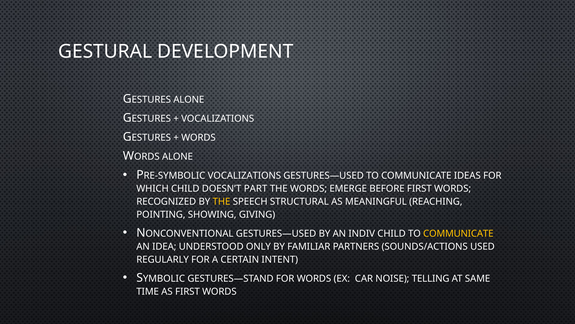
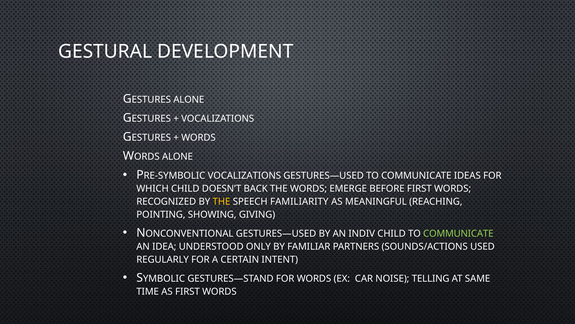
PART: PART -> BACK (256, 188)
STRUCTURAL: STRUCTURAL -> FAMILIARITY (299, 201)
COMMUNICATE colour: yellow -> light green (458, 233)
